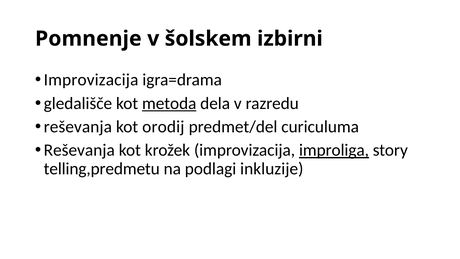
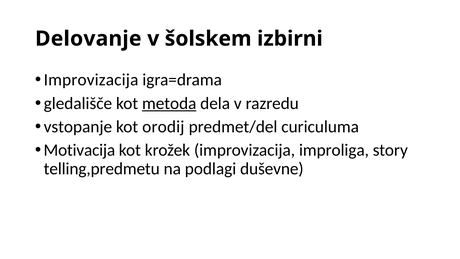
Pomnenje: Pomnenje -> Delovanje (88, 39)
reševanja: reševanja -> vstopanje (78, 127)
Reševanja: Reševanja -> Motivacija (79, 150)
improliga underline: present -> none (334, 150)
inkluzije: inkluzije -> duševne (272, 169)
